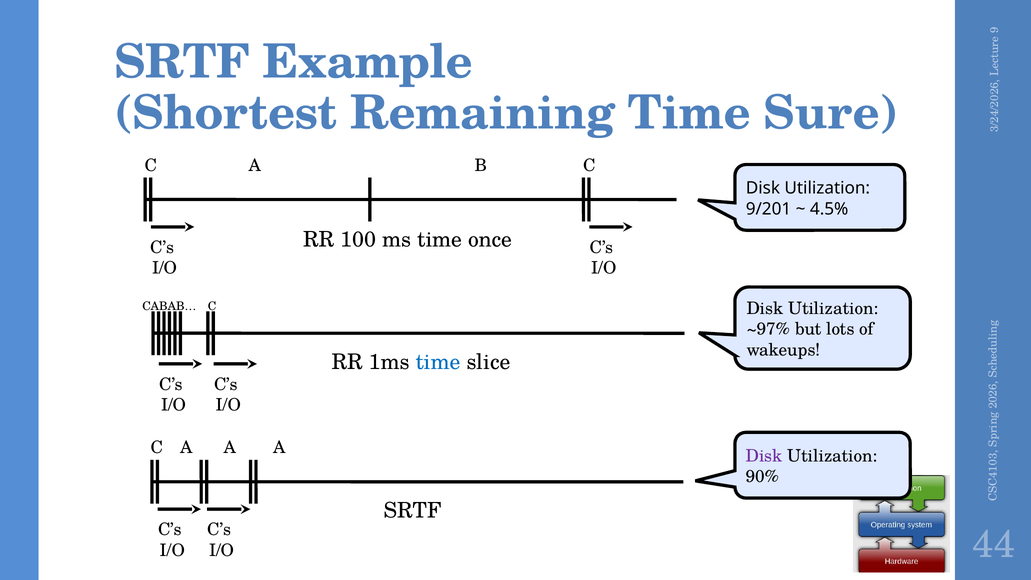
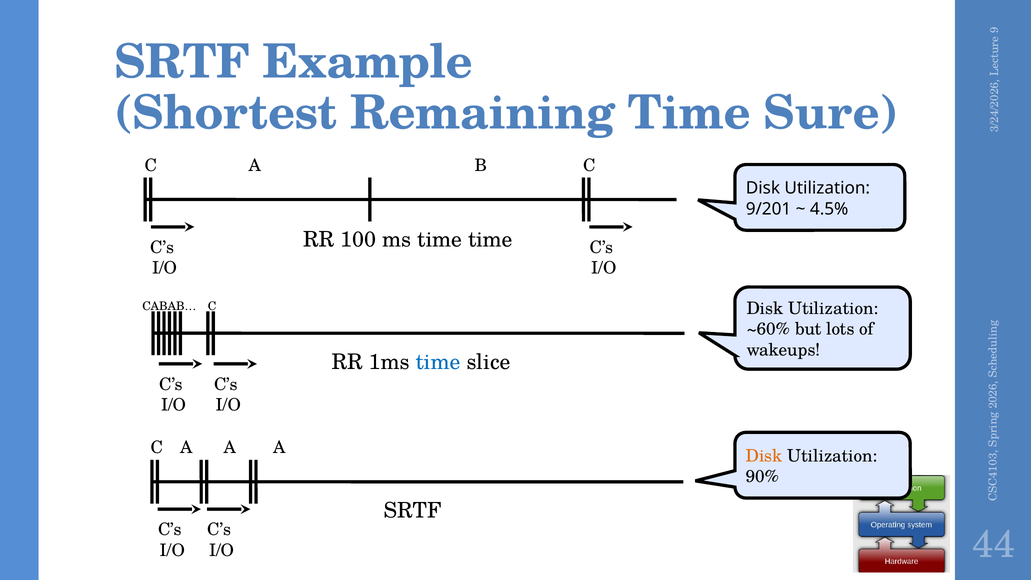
time once: once -> time (490, 240)
~97%: ~97% -> ~60% (768, 329)
Disk colour: purple -> orange (764, 456)
